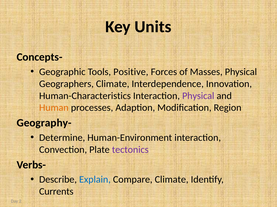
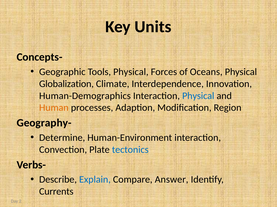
Tools Positive: Positive -> Physical (131, 72)
Masses: Masses -> Oceans (206, 72)
Geographers: Geographers -> Globalization (66, 84)
Human-Characteristics: Human-Characteristics -> Human-Demographics (85, 96)
Physical colour: purple -> blue (198, 96)
tectonics colour: purple -> blue (130, 150)
Compare Climate: Climate -> Answer (172, 180)
